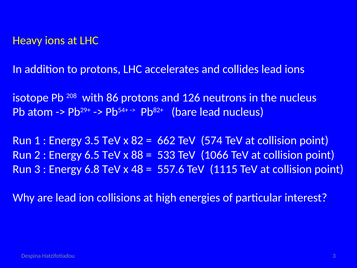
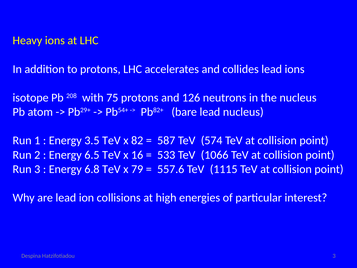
86: 86 -> 75 (112, 98)
662: 662 -> 587 (166, 140)
88: 88 -> 16 (137, 155)
48: 48 -> 79 (137, 169)
